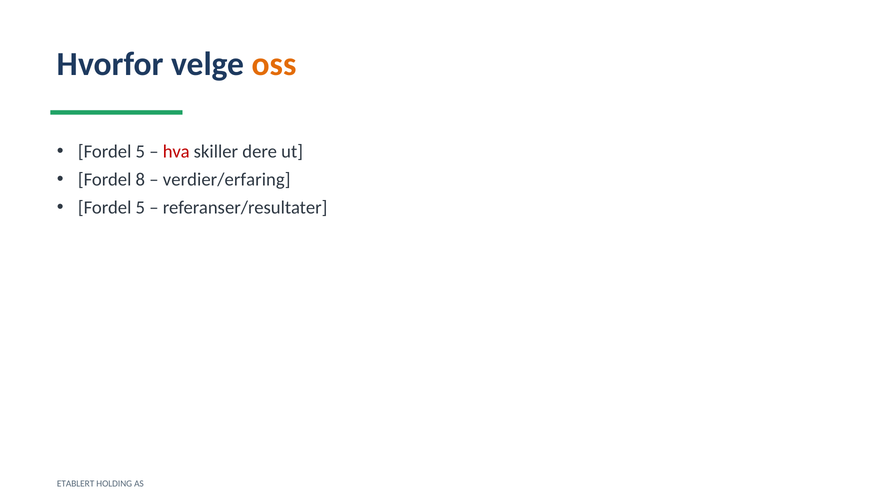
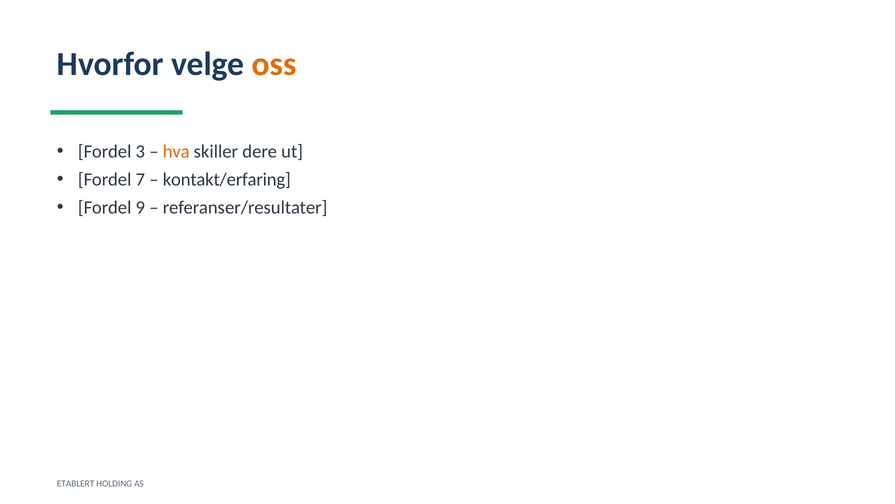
5: 5 -> 3 (140, 152)
hva colour: red -> orange (176, 152)
8: 8 -> 7 (140, 180)
verdier/erfaring: verdier/erfaring -> kontakt/erfaring (227, 180)
5: 5 -> 9 (140, 208)
